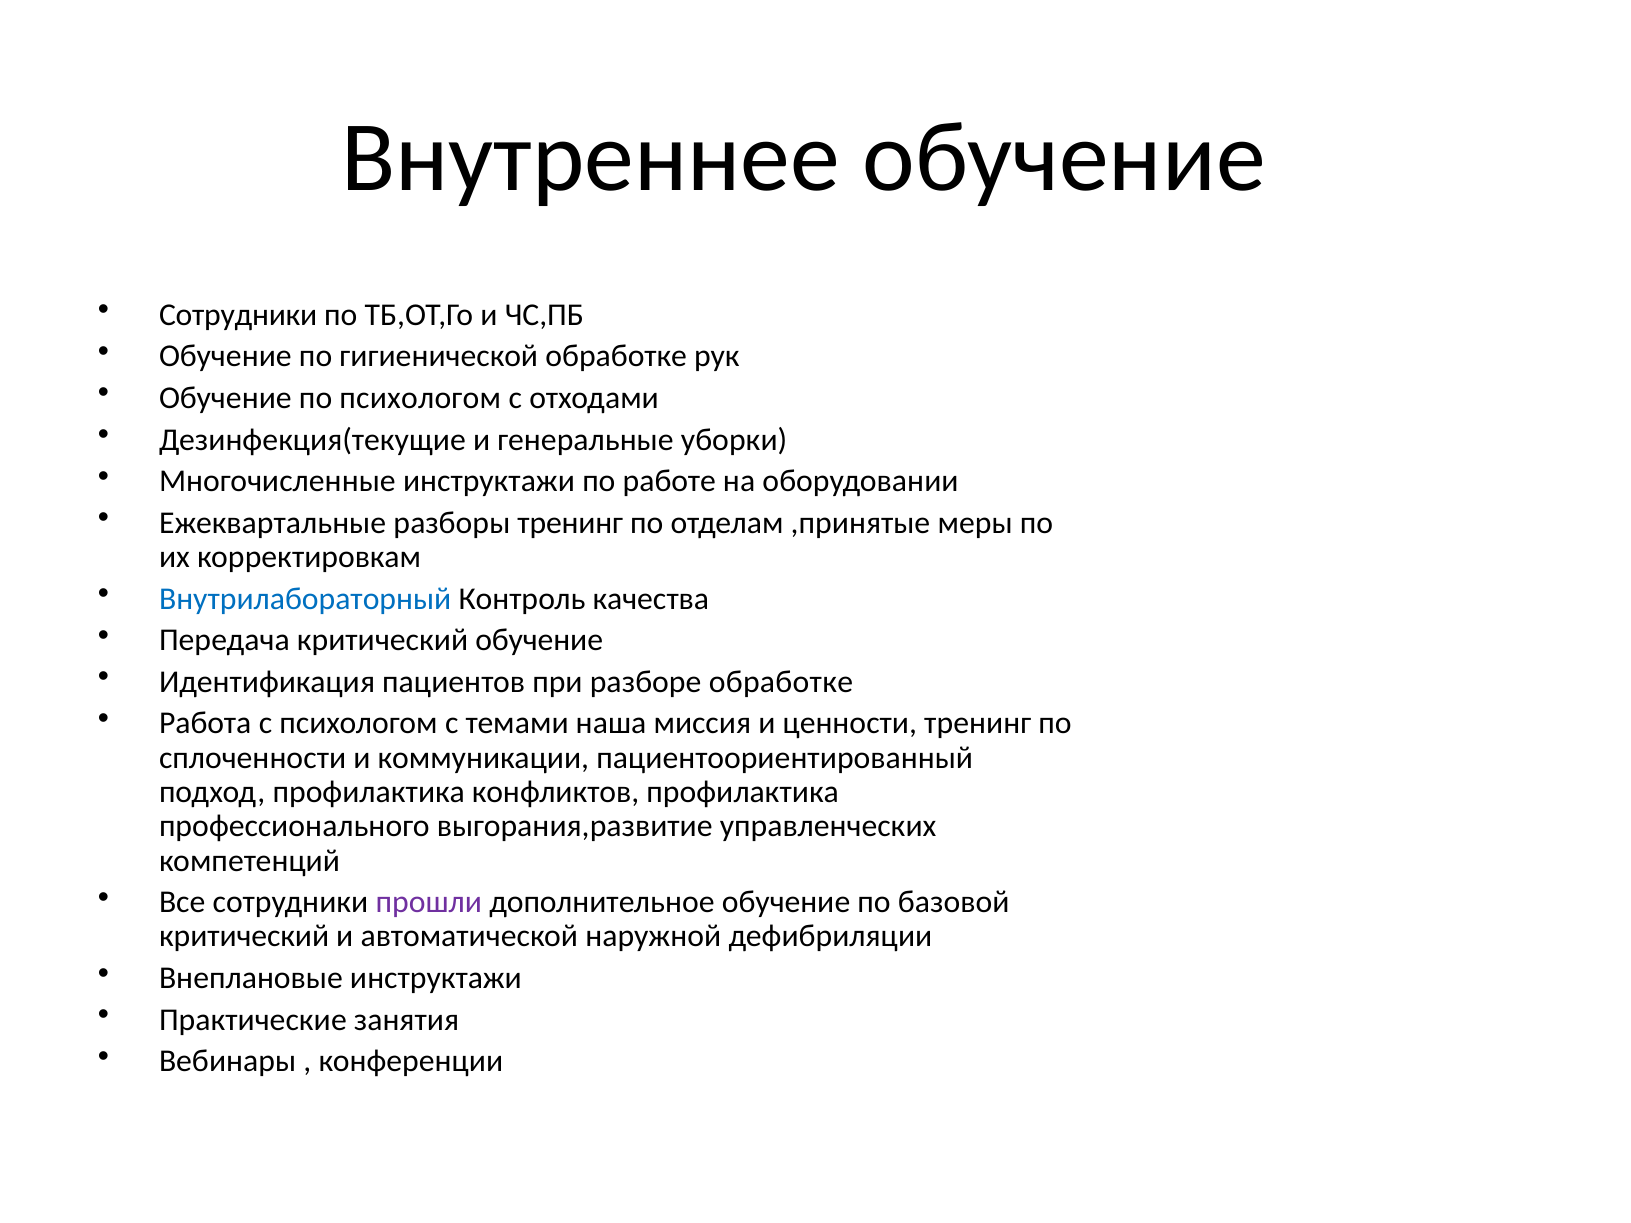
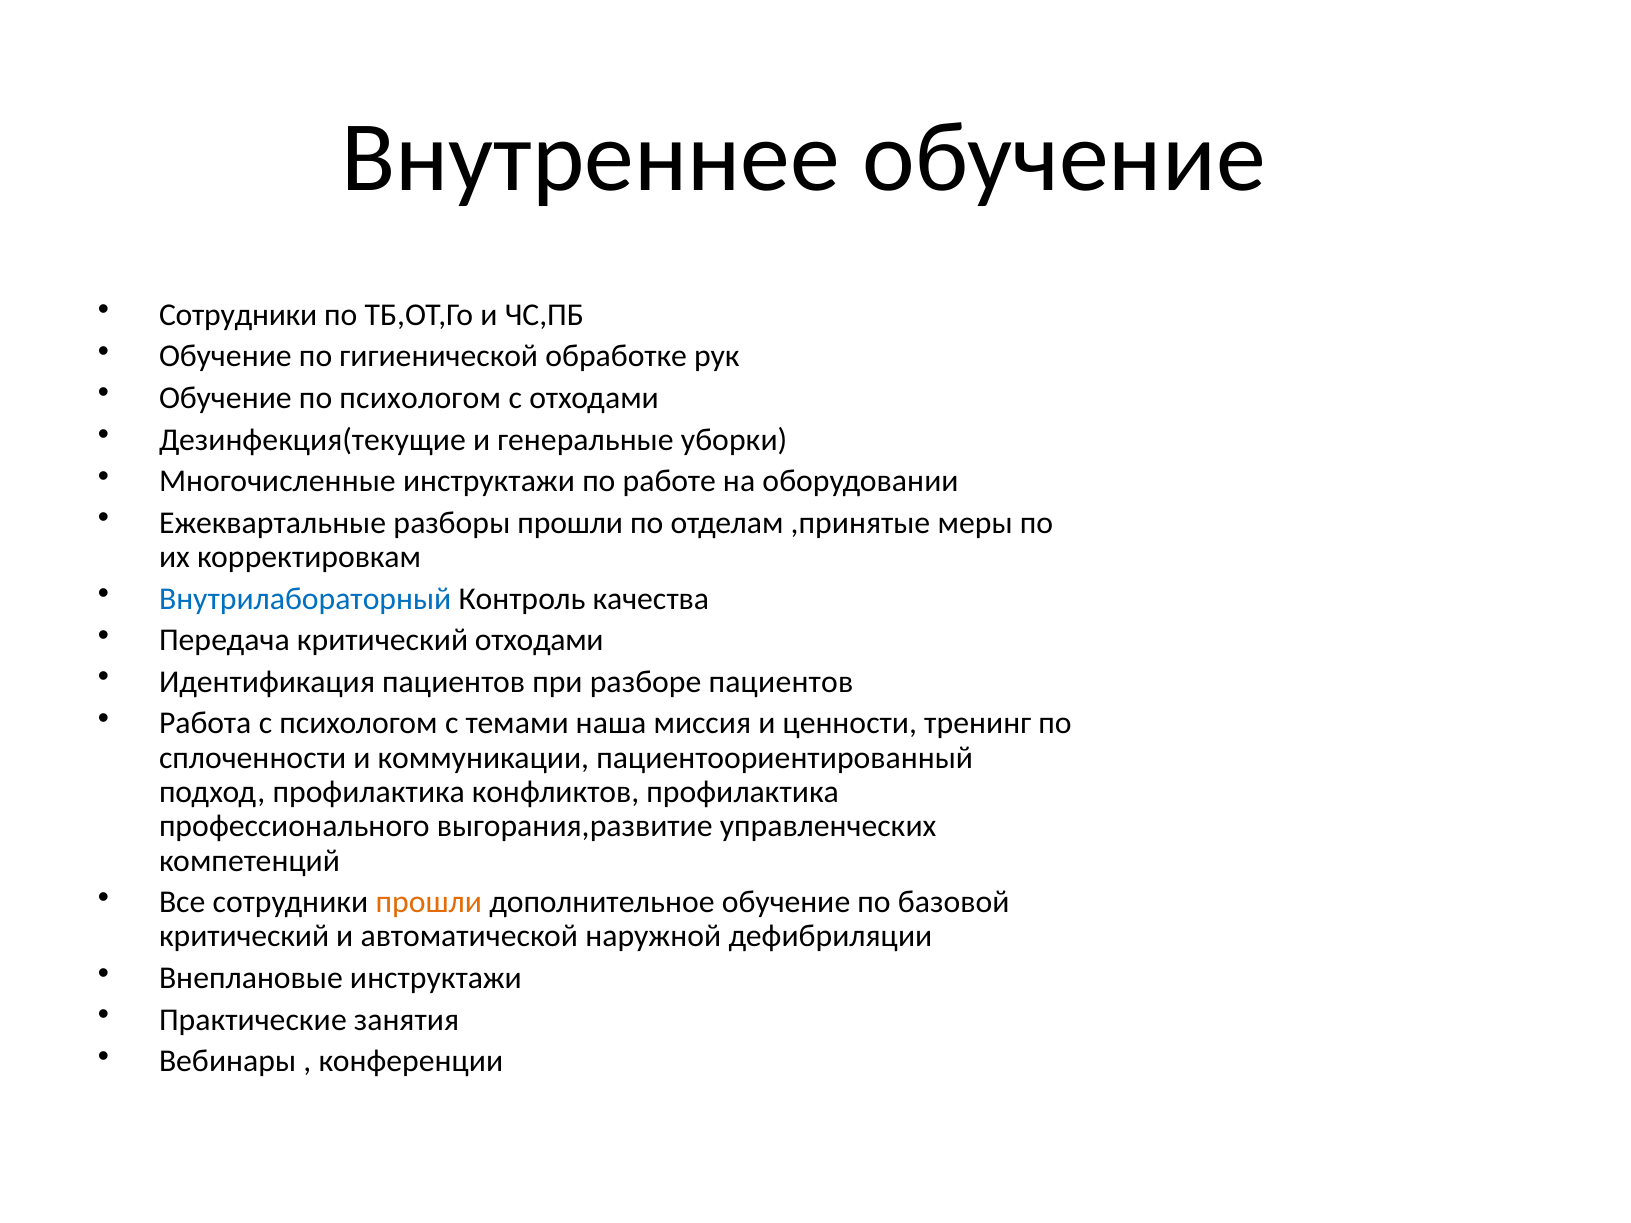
разборы тренинг: тренинг -> прошли (570, 523)
критический обучение: обучение -> отходами (539, 640)
разборе обработке: обработке -> пациентов (781, 682)
прошли colour: purple -> orange (429, 902)
